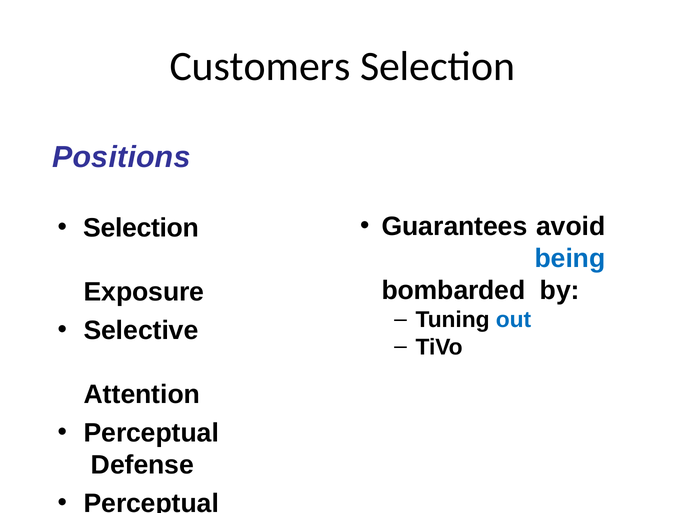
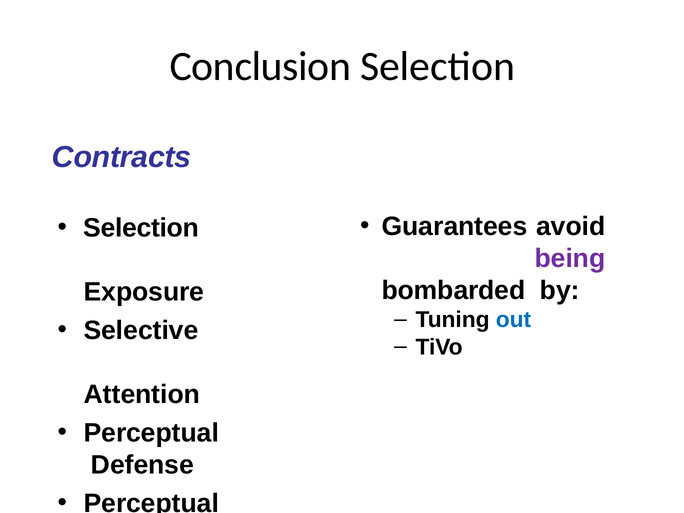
Customers: Customers -> Conclusion (260, 67)
Positions: Positions -> Contracts (122, 157)
being colour: blue -> purple (570, 258)
